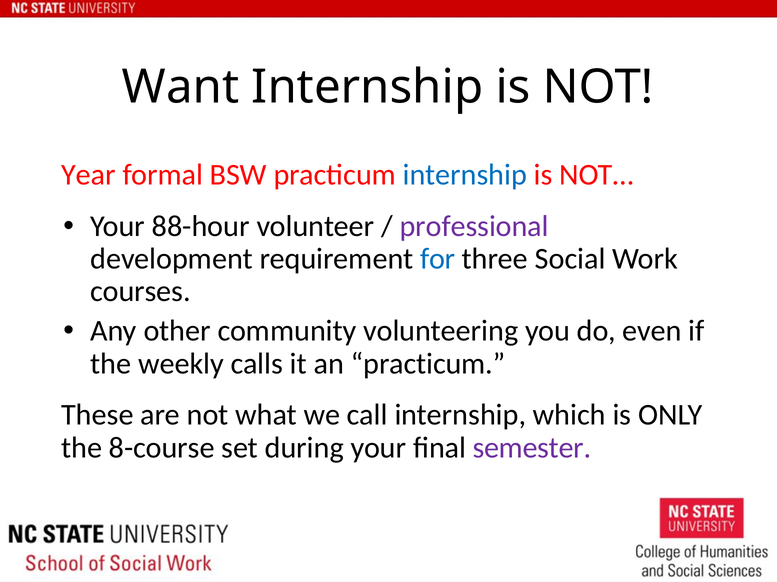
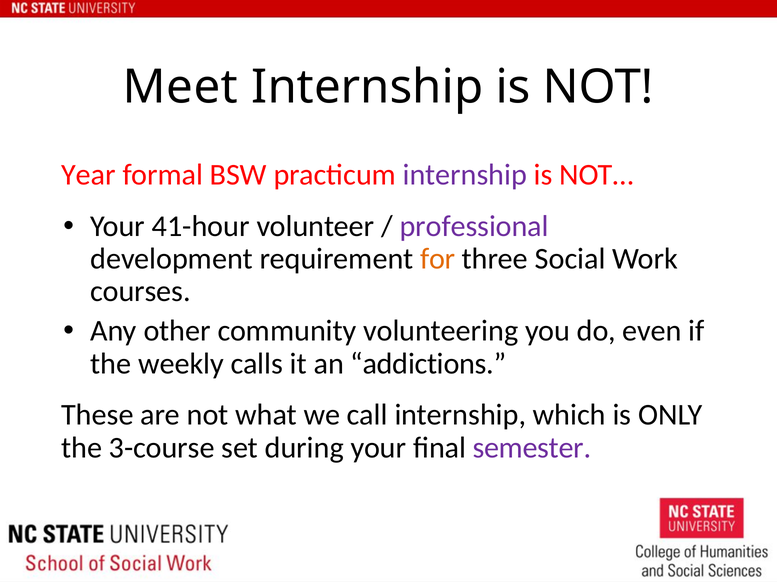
Want: Want -> Meet (180, 87)
internship colour: blue -> purple (465, 175)
88-hour: 88-hour -> 41-hour (201, 227)
for colour: blue -> orange (438, 259)
an practicum: practicum -> addictions (428, 364)
8-course: 8-course -> 3-course (162, 448)
